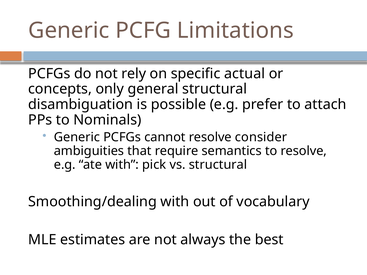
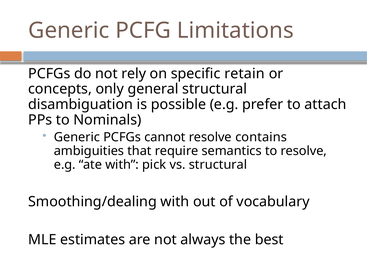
actual: actual -> retain (245, 74)
consider: consider -> contains (261, 137)
